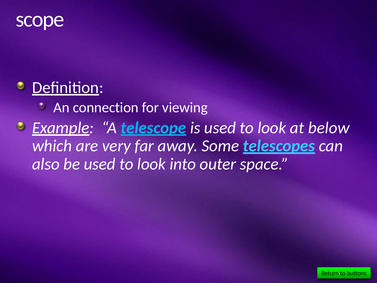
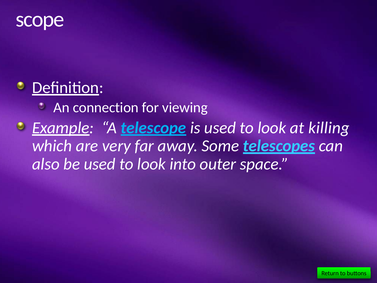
below: below -> killing (329, 128)
